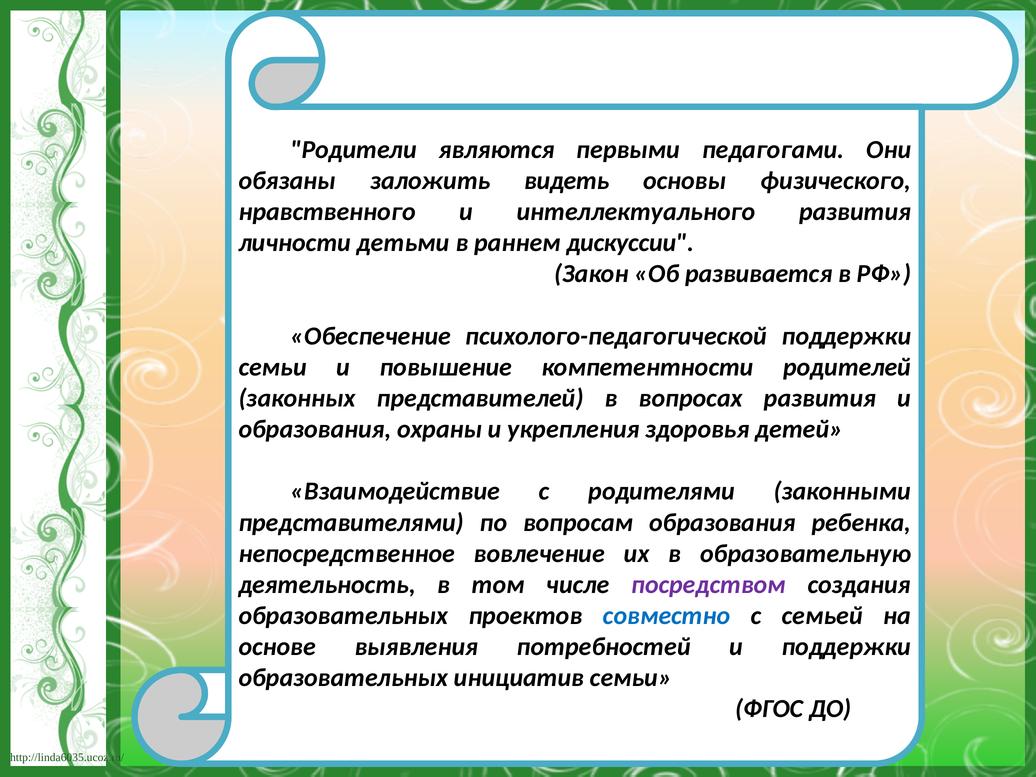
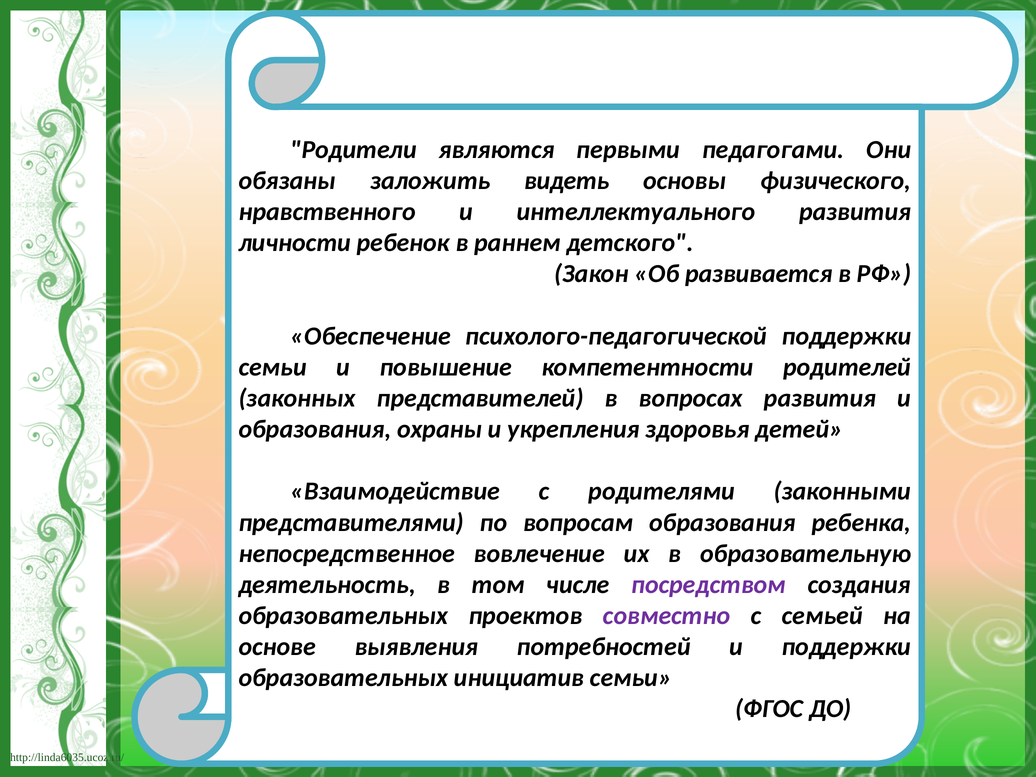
детьми: детьми -> ребенок (403, 243)
дискуссии: дискуссии -> детского (630, 243)
совместно colour: blue -> purple (667, 616)
